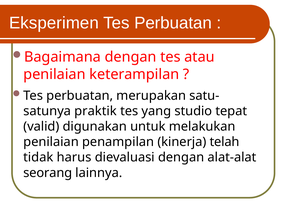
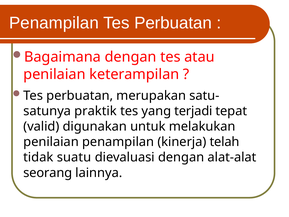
Eksperimen: Eksperimen -> Penampilan (54, 23)
studio: studio -> terjadi (193, 111)
harus: harus -> suatu (74, 157)
